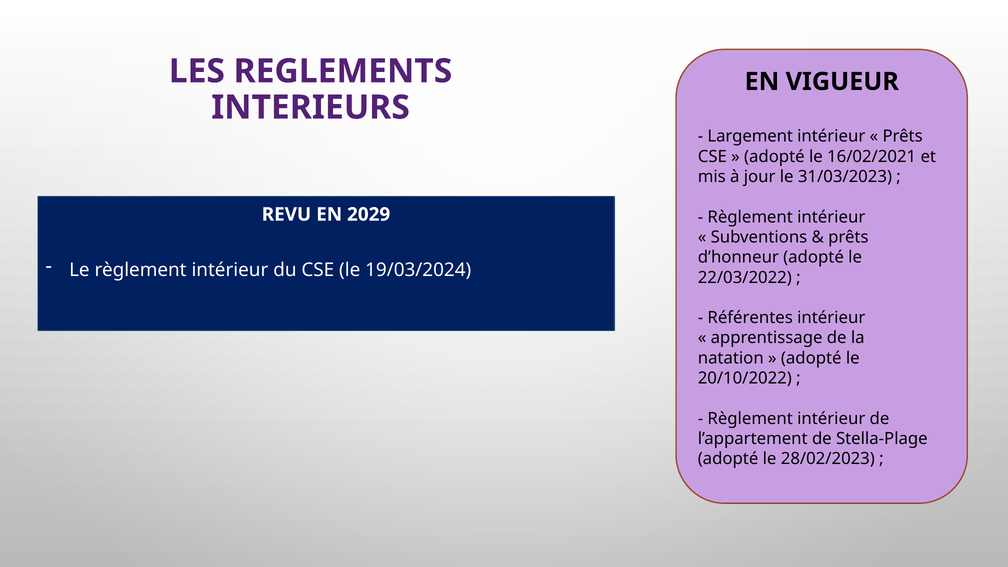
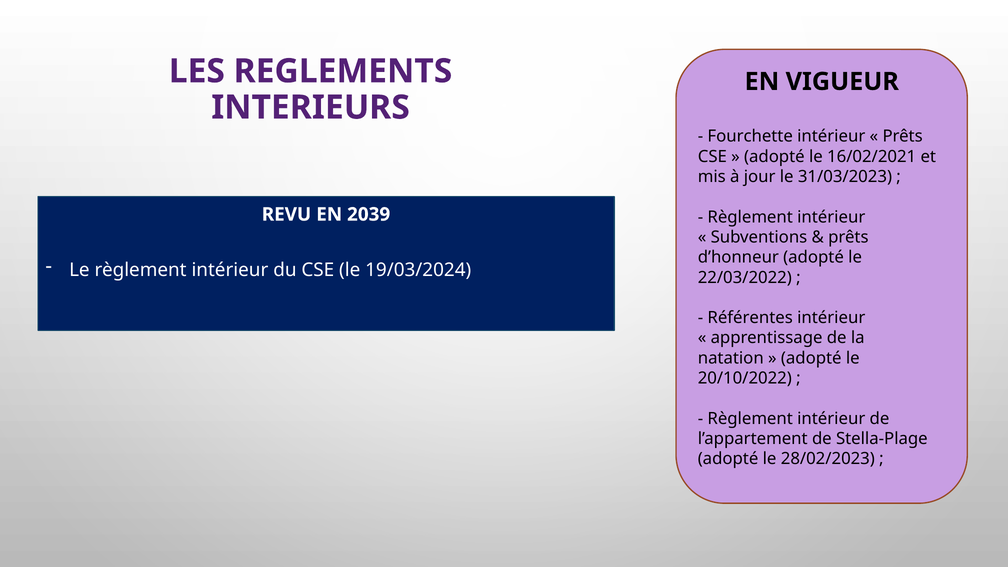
Largement: Largement -> Fourchette (750, 136)
2029: 2029 -> 2039 (369, 214)
